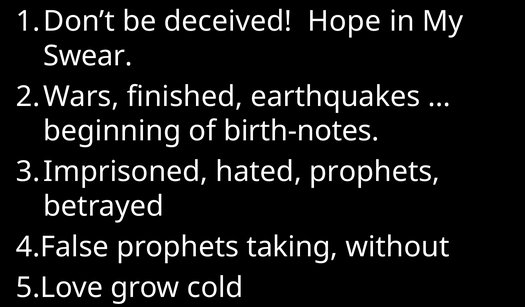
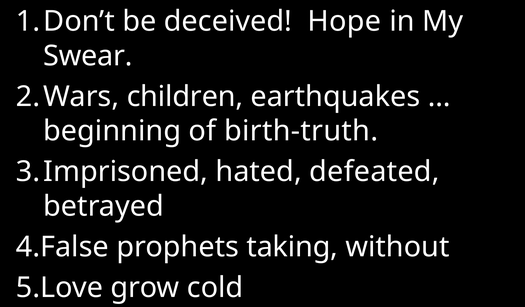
finished: finished -> children (185, 97)
birth-notes: birth-notes -> birth-truth (301, 131)
hated prophets: prophets -> defeated (374, 172)
